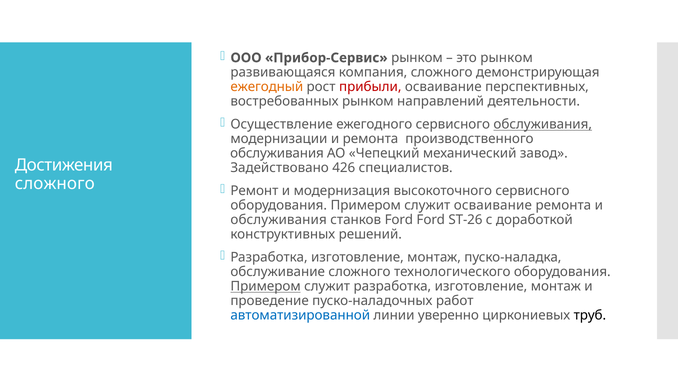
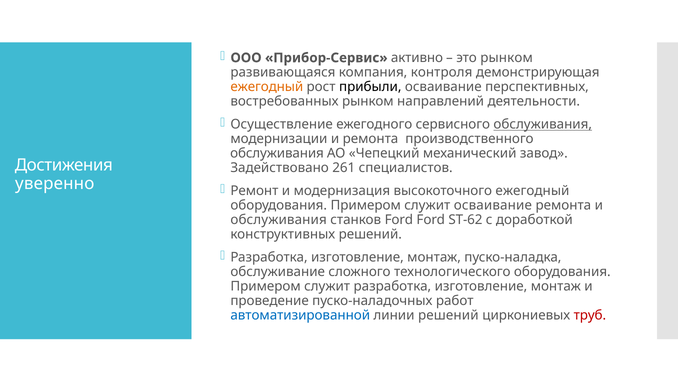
Прибор-Сервис рынком: рынком -> активно (417, 58)
компания сложного: сложного -> контроля (442, 72)
прибыли colour: red -> black (370, 87)
426: 426 -> 261 (344, 168)
сложного: сложного -> уверенно (55, 183)
высокоточного сервисного: сервисного -> ежегодный (532, 191)
ST-26: ST-26 -> ST-62 (465, 220)
Примером underline: present -> none (266, 286)
линии уверенно: уверенно -> решений (448, 315)
труб colour: black -> red (590, 315)
